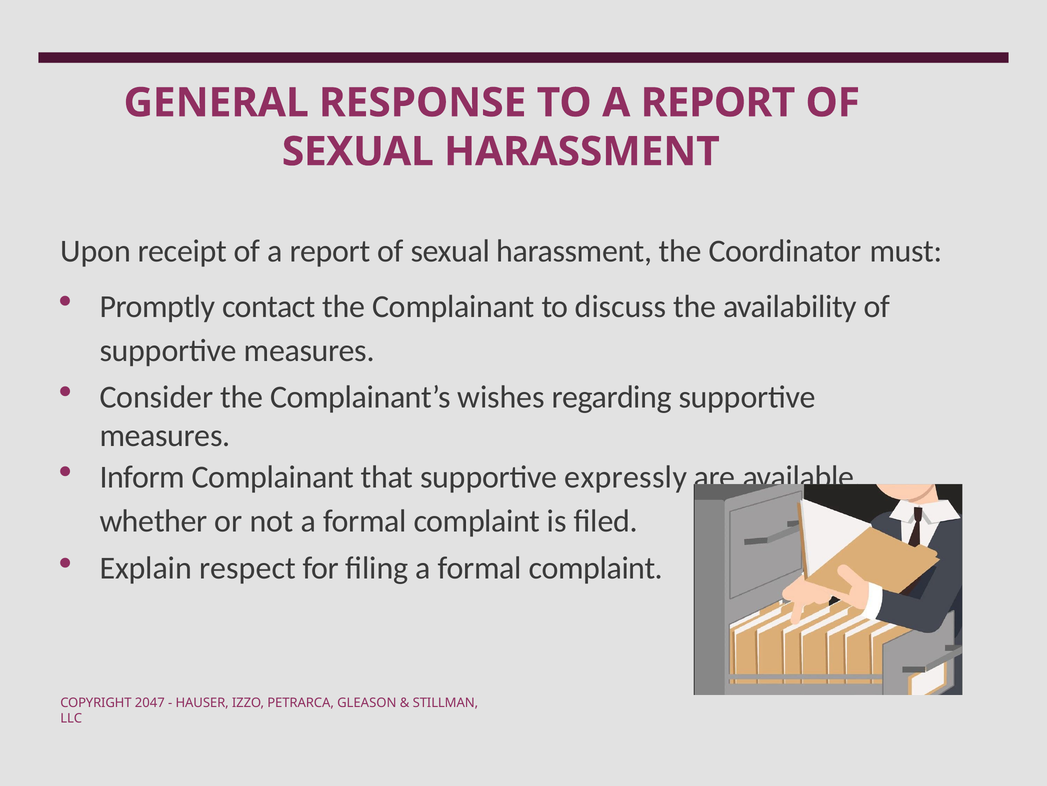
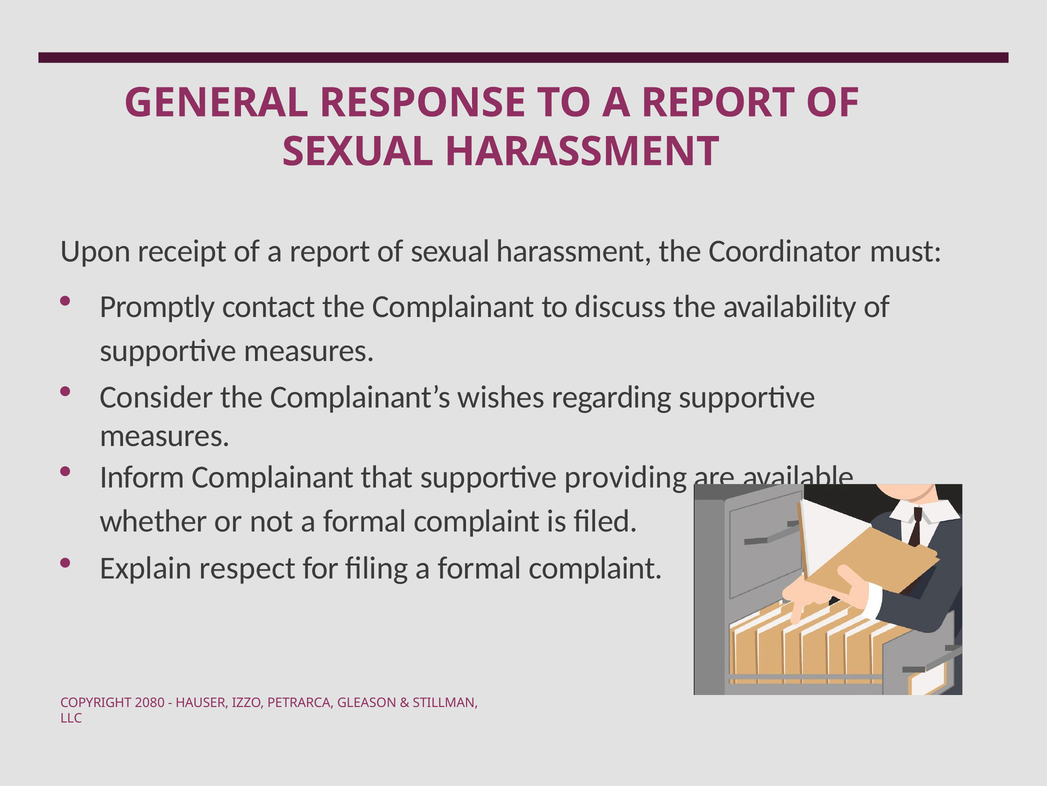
expressly: expressly -> providing (626, 477)
2047: 2047 -> 2080 (150, 702)
